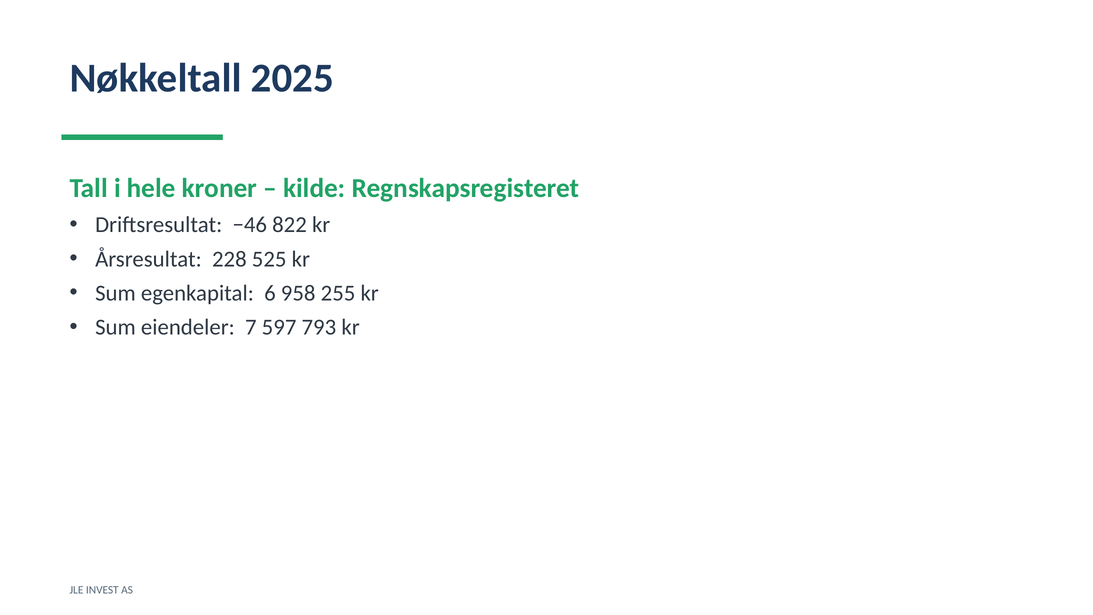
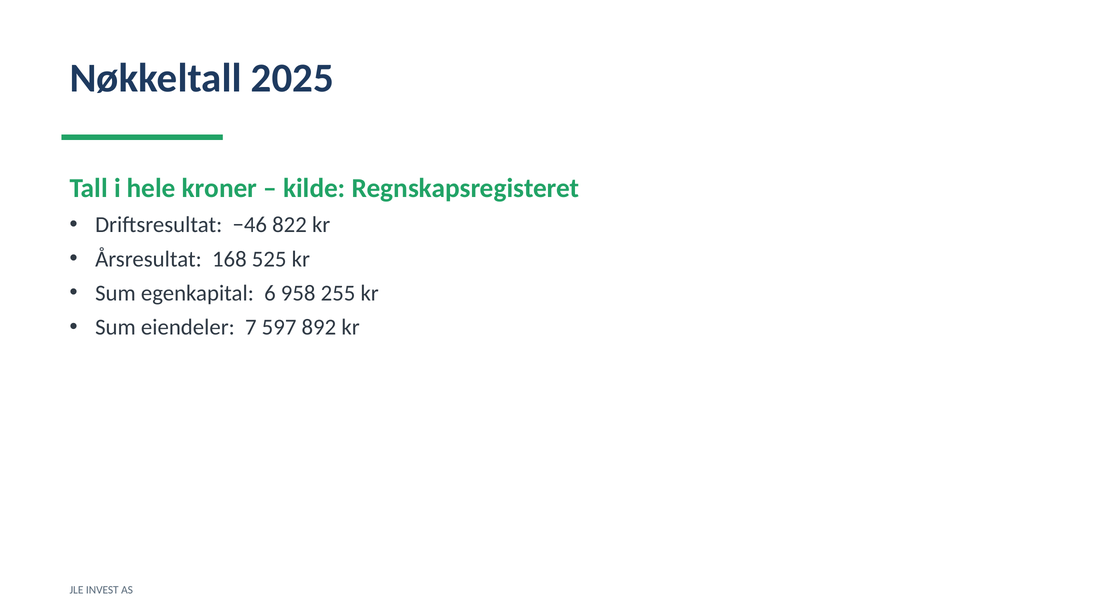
228: 228 -> 168 (229, 259)
793: 793 -> 892 (319, 327)
